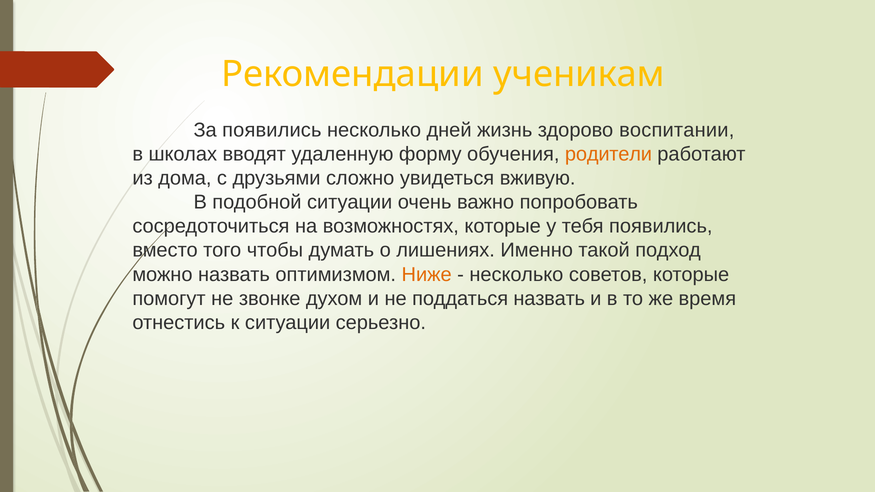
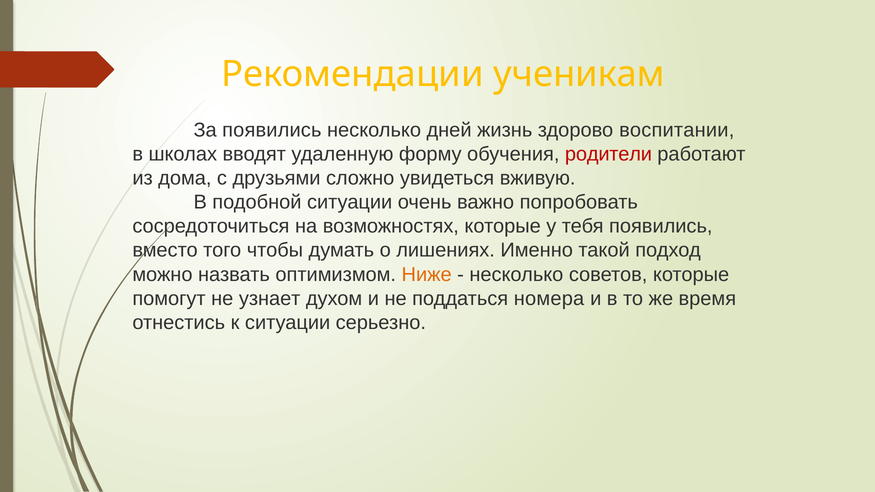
родители colour: orange -> red (608, 154)
звонке: звонке -> узнает (270, 299)
поддаться назвать: назвать -> номера (549, 299)
